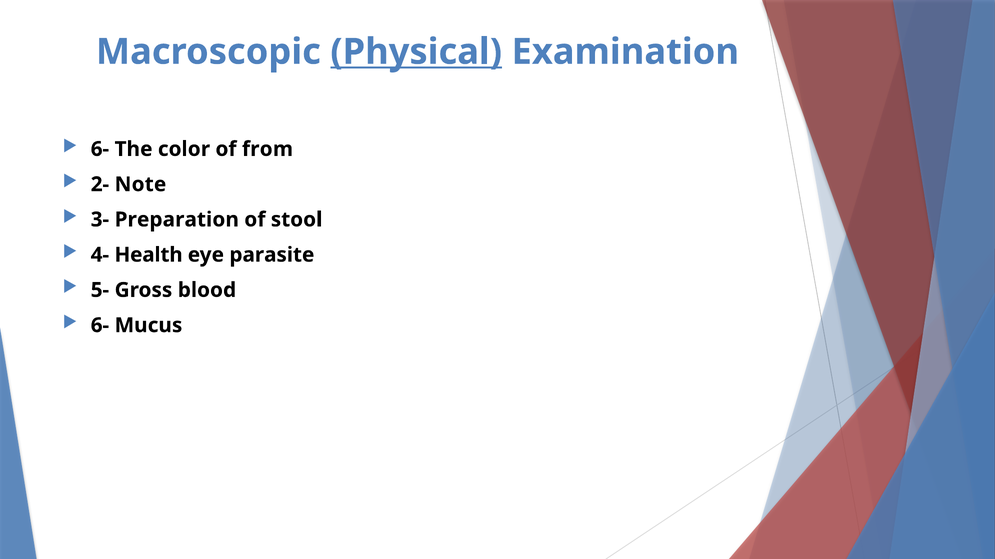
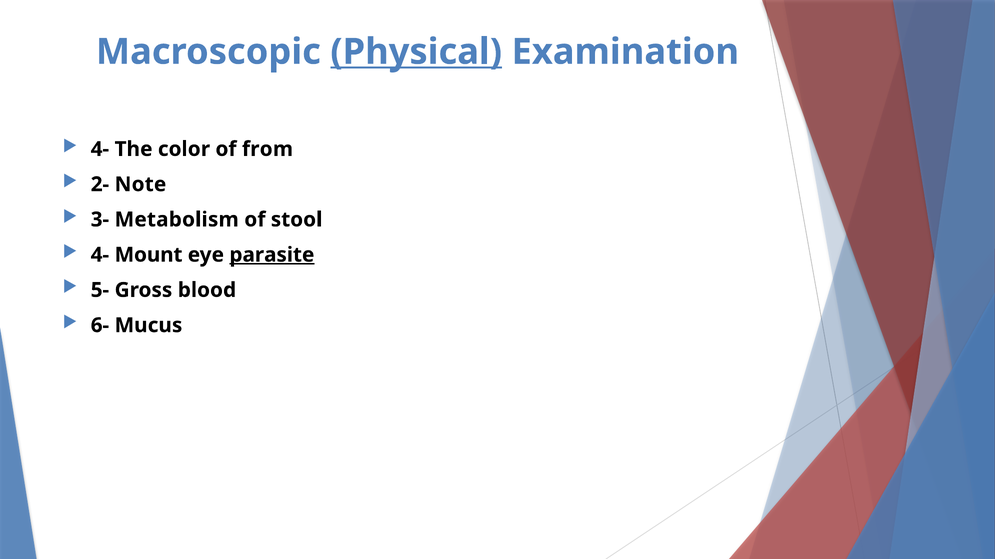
6-: 6- -> 4- (100, 149)
Preparation: Preparation -> Metabolism (177, 220)
Health: Health -> Mount (149, 255)
parasite underline: none -> present (272, 255)
